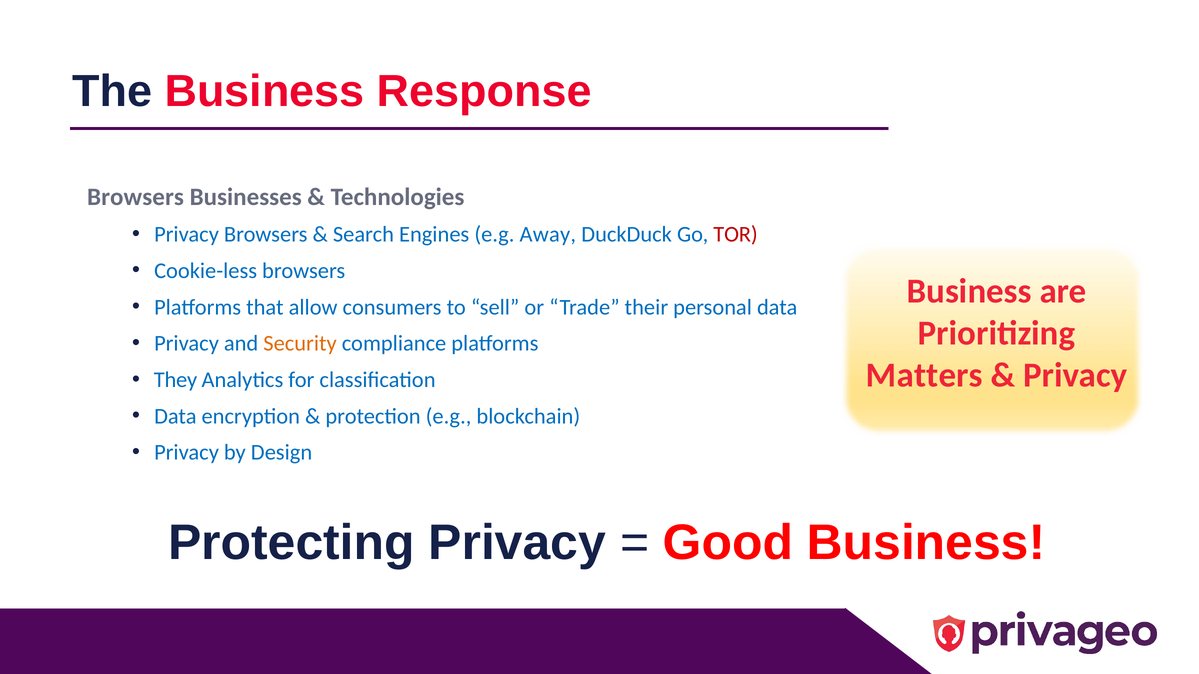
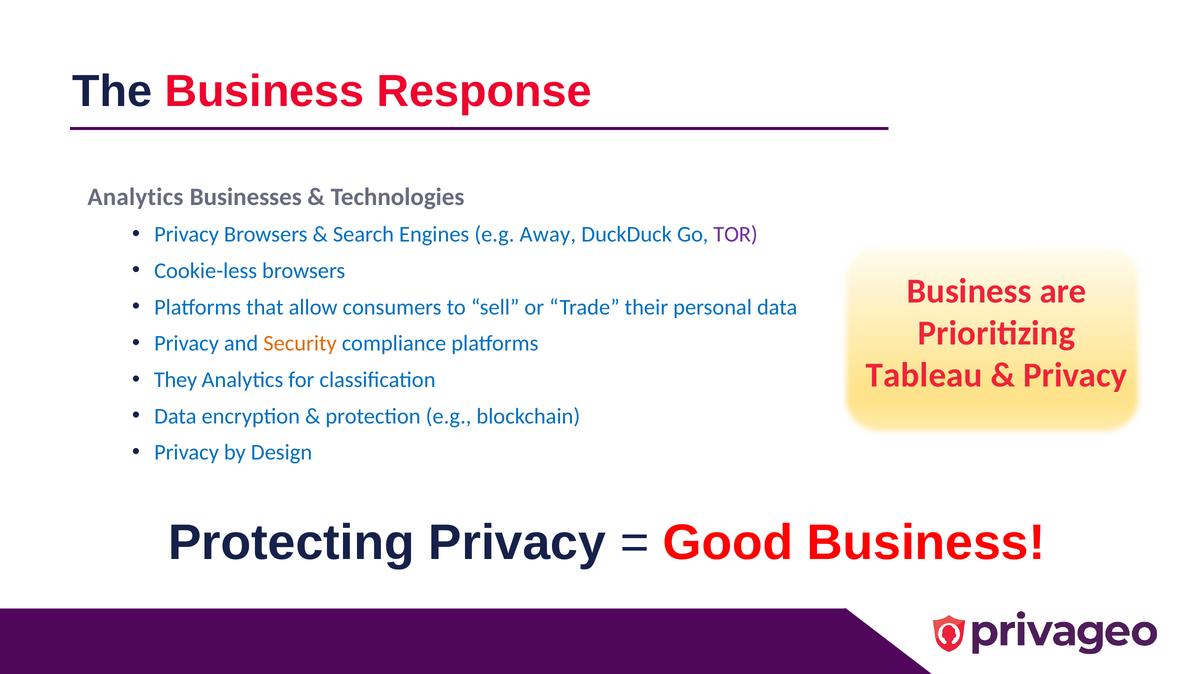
Browsers: Browsers -> Analytics (135, 197)
TOR colour: red -> purple (736, 235)
Matters: Matters -> Tableau (924, 376)
